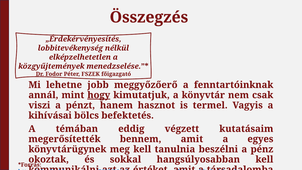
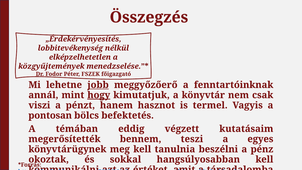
jobb underline: none -> present (98, 85)
kihívásai: kihívásai -> pontosan (50, 115)
bennem amit: amit -> teszi (192, 139)
